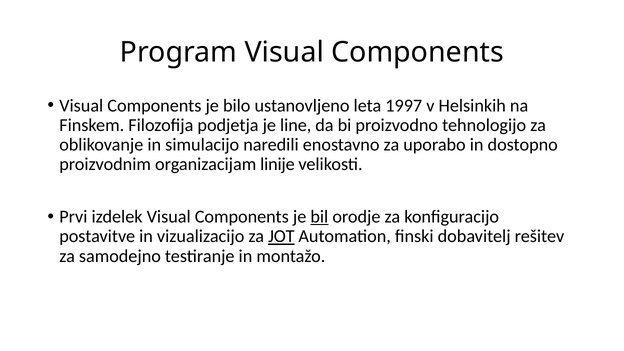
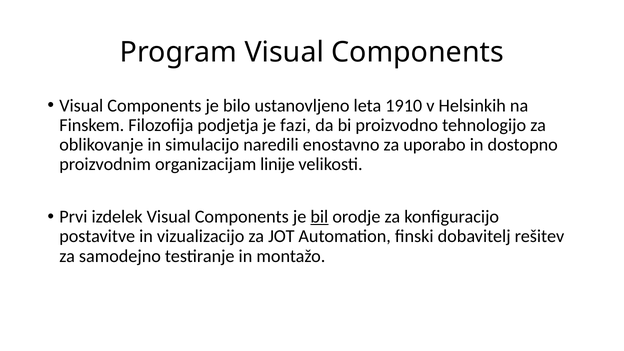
1997: 1997 -> 1910 (404, 106)
line: line -> fazi (296, 125)
JOT underline: present -> none (281, 236)
